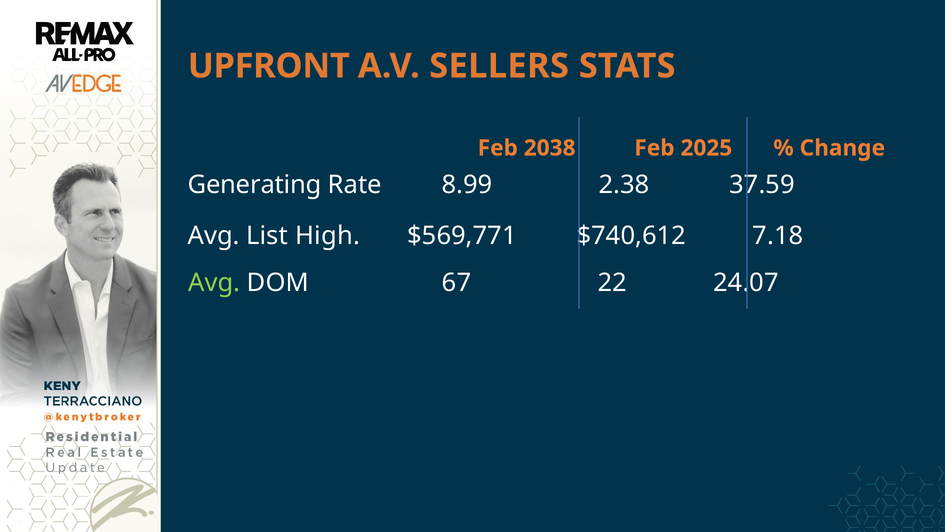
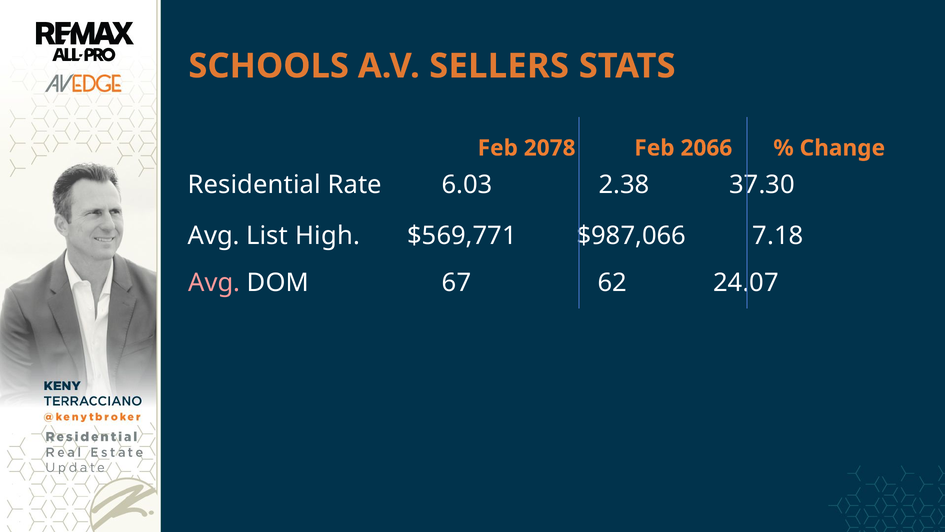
UPFRONT: UPFRONT -> SCHOOLS (269, 66)
2038: 2038 -> 2078 (550, 148)
2025: 2025 -> 2066 (706, 148)
Generating: Generating -> Residential (254, 185)
8.99: 8.99 -> 6.03 (467, 185)
37.59: 37.59 -> 37.30 (762, 185)
$740,612: $740,612 -> $987,066 (631, 236)
Avg colour: light green -> pink (214, 282)
22: 22 -> 62 (612, 282)
